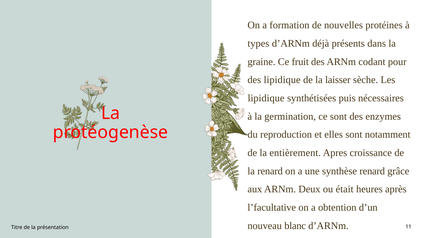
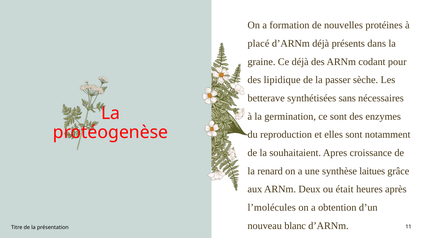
types: types -> placé (258, 43)
Ce fruit: fruit -> déjà (300, 62)
laisser: laisser -> passer (338, 80)
lipidique: lipidique -> betterave (266, 98)
puis: puis -> sans (347, 98)
entièrement: entièrement -> souhaitaient (295, 153)
synthèse renard: renard -> laitues (372, 171)
l’facultative: l’facultative -> l’molécules (272, 207)
